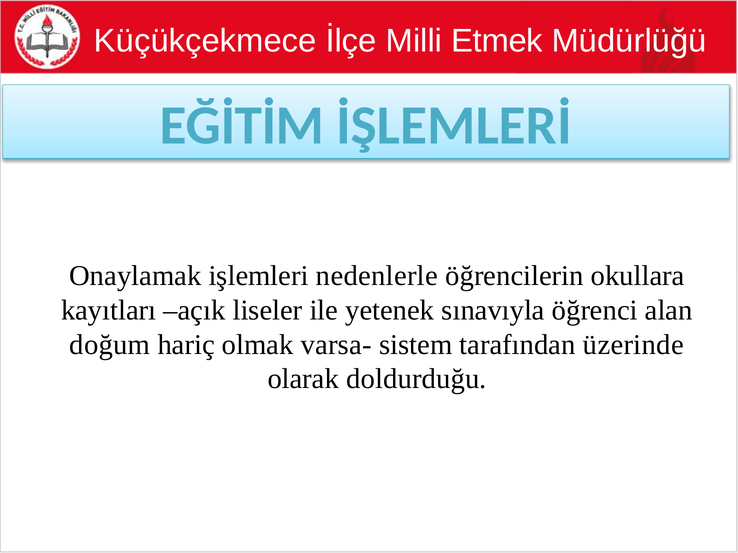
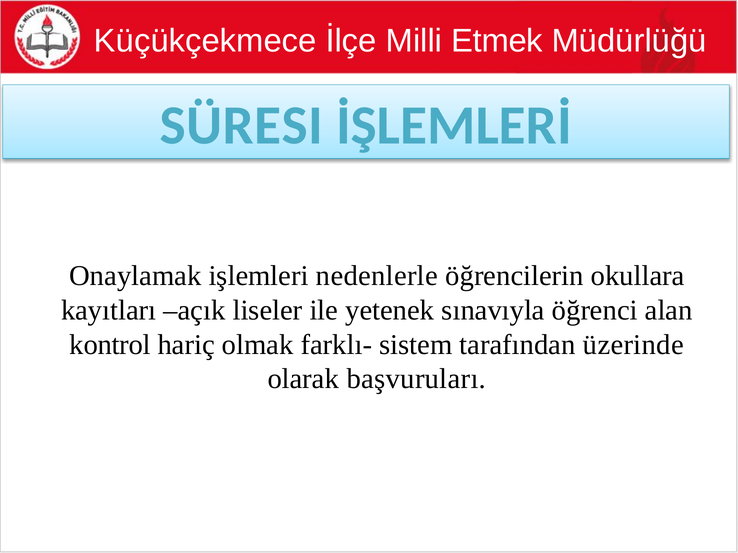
EĞİTİM: EĞİTİM -> SÜRESI (241, 126)
doğum: doğum -> kontrol (110, 345)
varsa-: varsa- -> farklı- (336, 345)
doldurduğu: doldurduğu -> başvuruları (416, 379)
